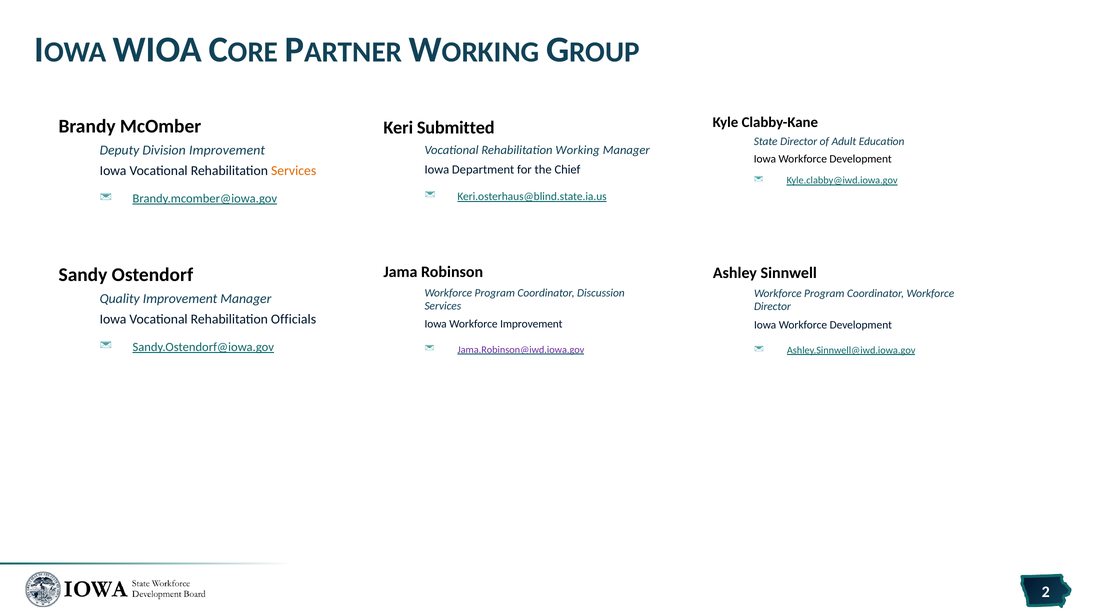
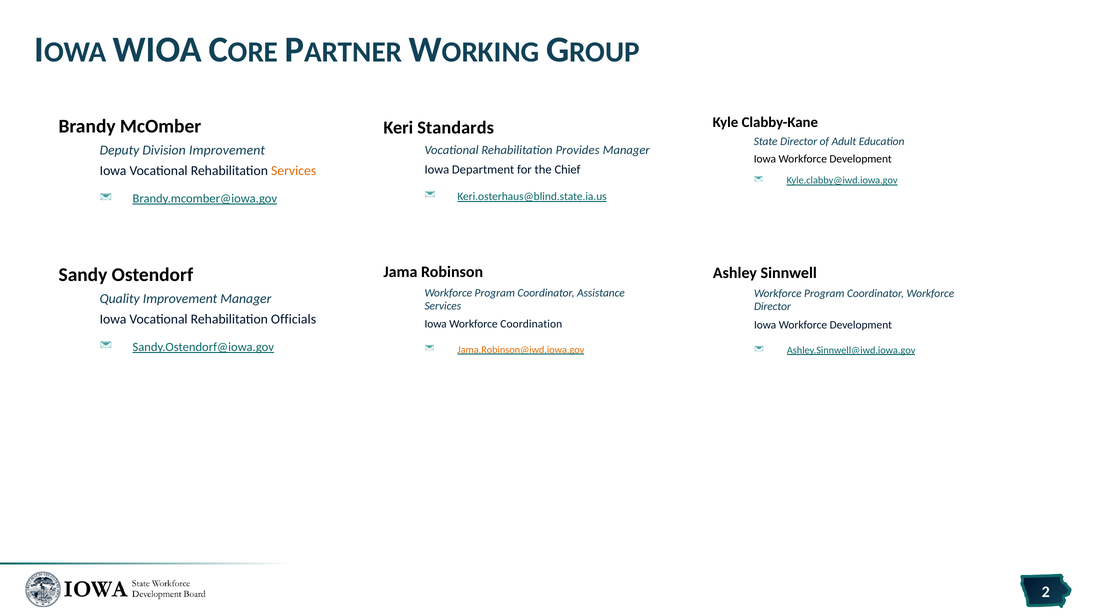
Submitted: Submitted -> Standards (456, 128)
Working: Working -> Provides (578, 150)
Discussion: Discussion -> Assistance (601, 293)
Workforce Improvement: Improvement -> Coordination (531, 324)
Jama.Robinson@iwd.iowa.gov colour: purple -> orange (521, 350)
